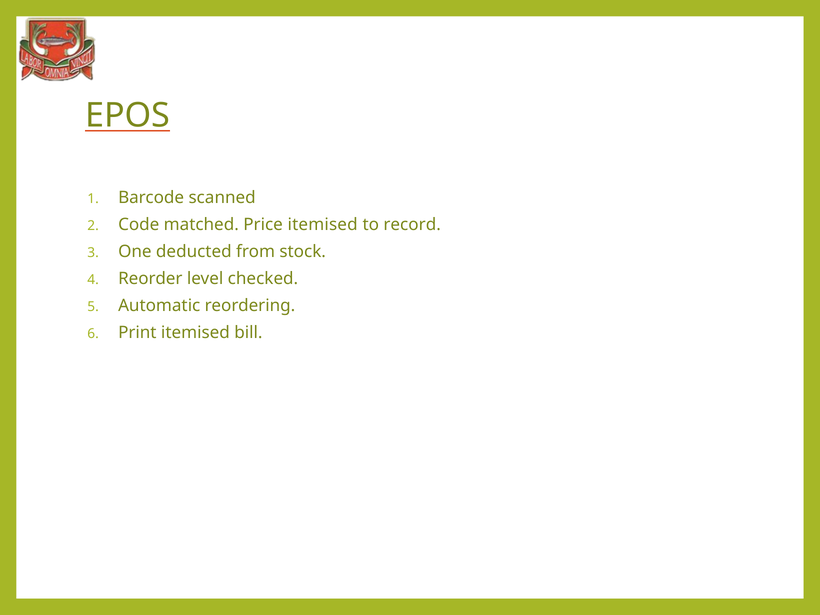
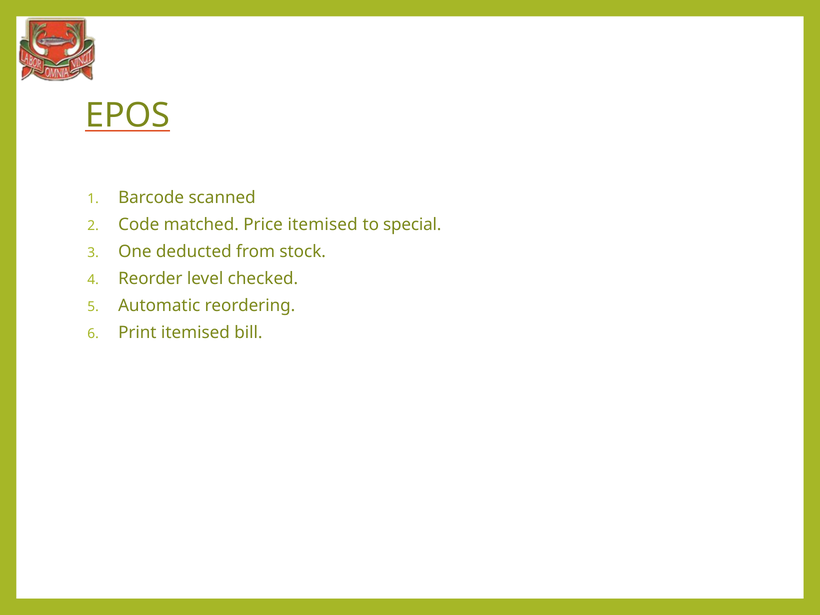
record: record -> special (412, 225)
